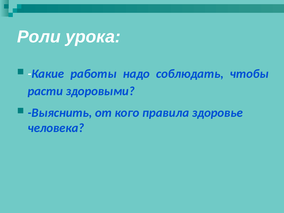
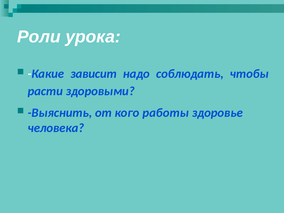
работы: работы -> зависит (94, 74)
правила: правила -> работы (166, 113)
